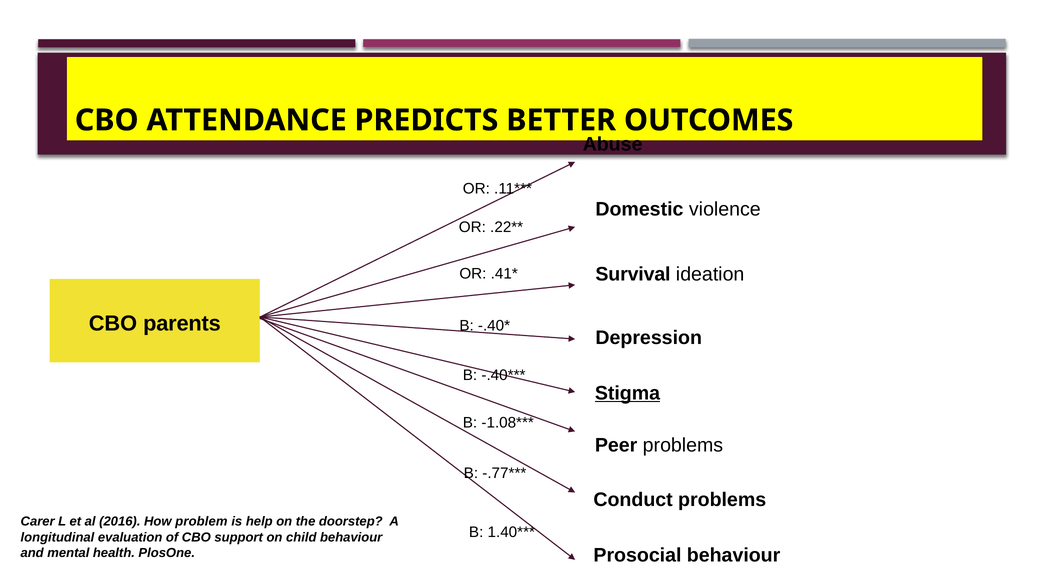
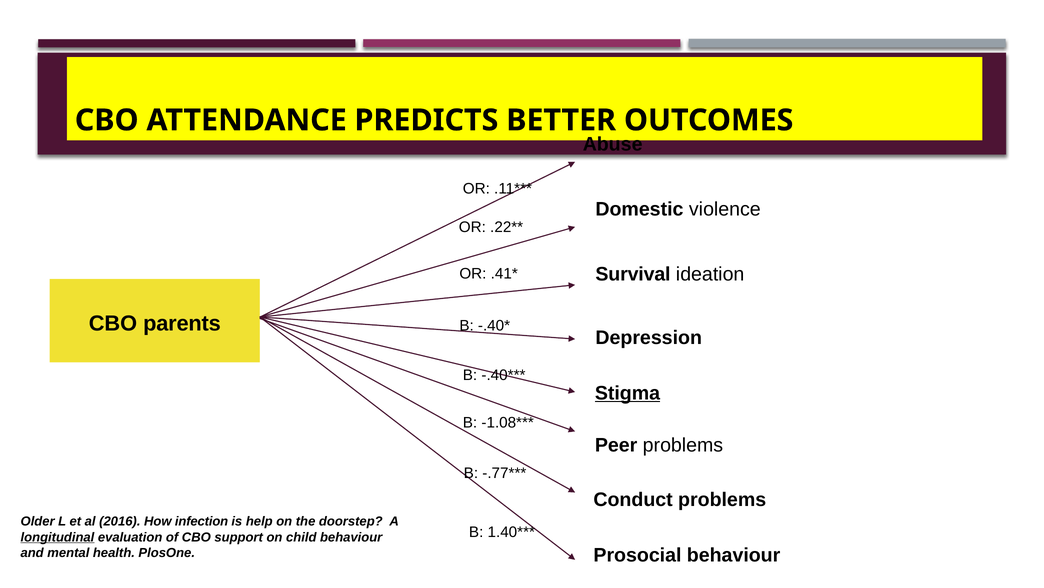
Carer: Carer -> Older (38, 521)
problem: problem -> infection (202, 521)
longitudinal underline: none -> present (57, 537)
